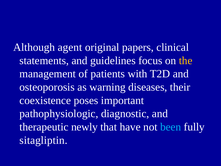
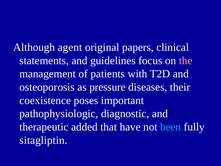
the colour: yellow -> pink (186, 60)
warning: warning -> pressure (108, 87)
newly: newly -> added (84, 127)
